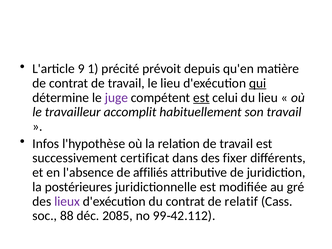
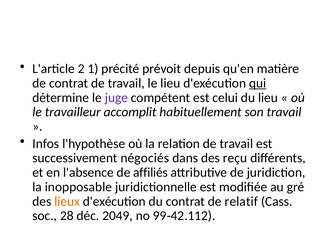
9: 9 -> 2 (81, 69)
est underline: present -> none (201, 98)
certificat: certificat -> négociés (145, 158)
fixer: fixer -> reçu (235, 158)
postérieures: postérieures -> inopposable (78, 187)
lieux colour: purple -> orange (67, 201)
88: 88 -> 28 (67, 216)
2085: 2085 -> 2049 (118, 216)
